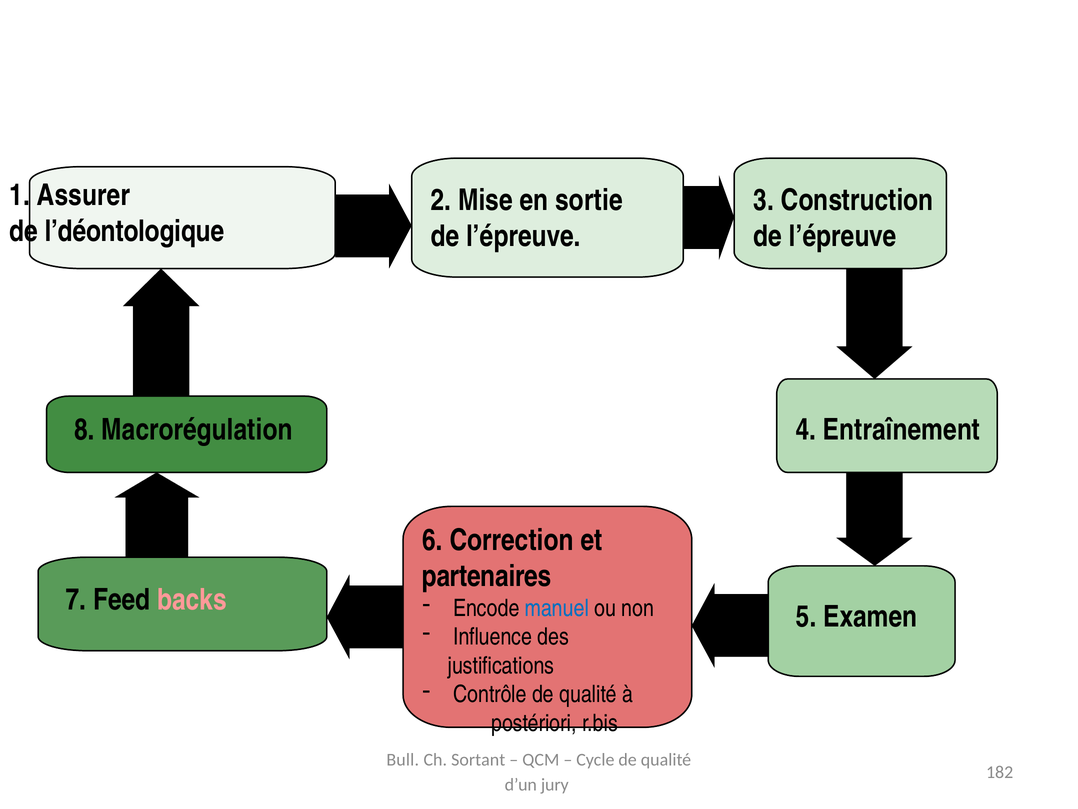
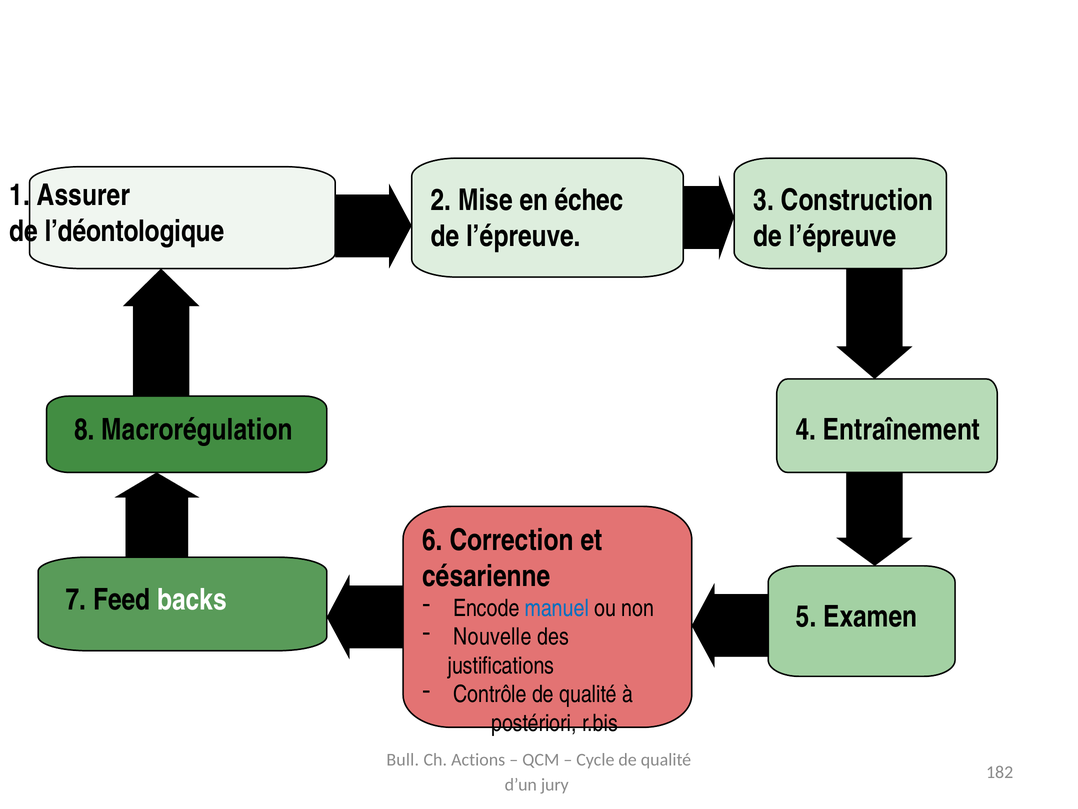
sortie: sortie -> échec (589, 200)
partenaires: partenaires -> césarienne (486, 576)
backs colour: pink -> white (192, 599)
Influence: Influence -> Nouvelle (492, 637)
Sortant: Sortant -> Actions (478, 760)
